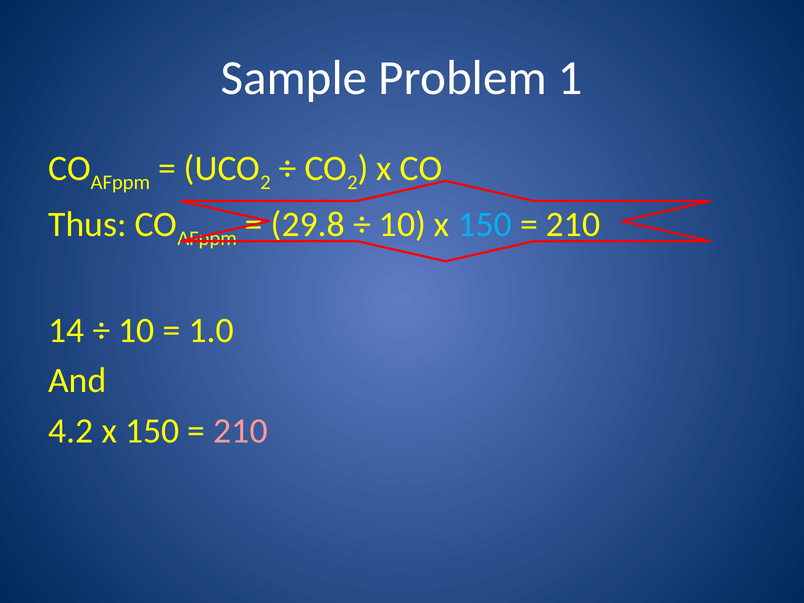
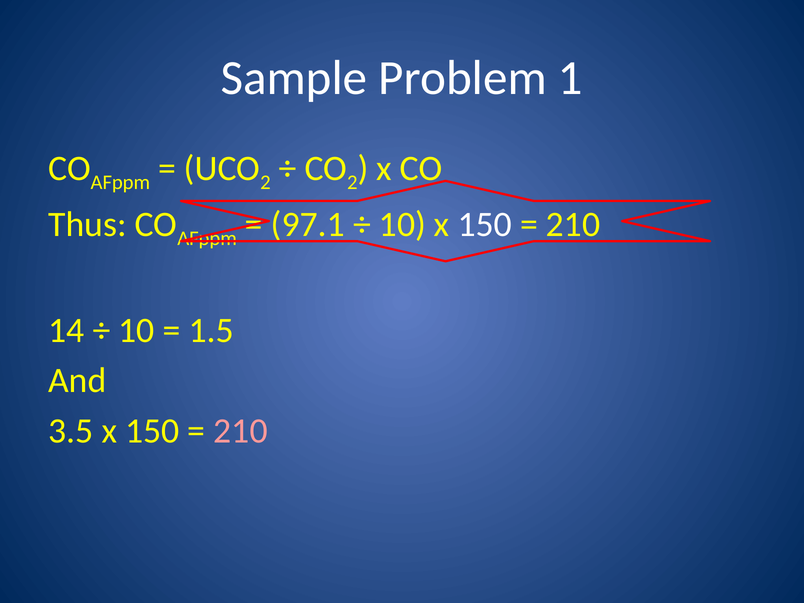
29.8: 29.8 -> 97.1 (308, 225)
150 colour: light blue -> white (485, 225)
1.0: 1.0 -> 1.5 (211, 331)
4.2: 4.2 -> 3.5 (71, 431)
